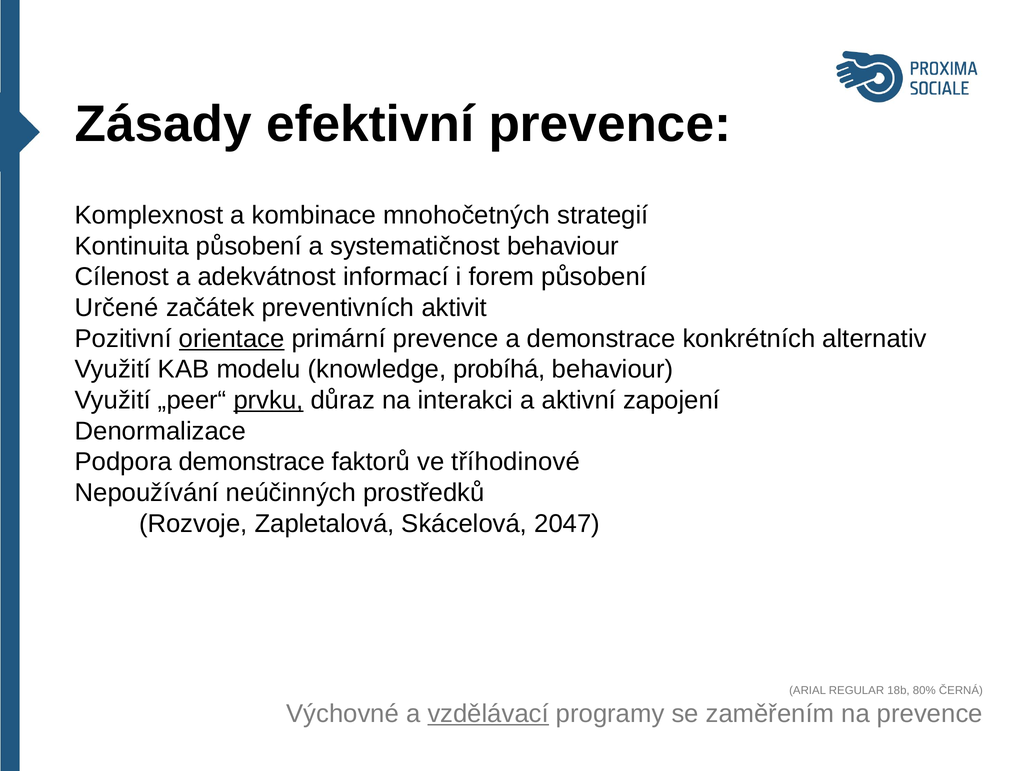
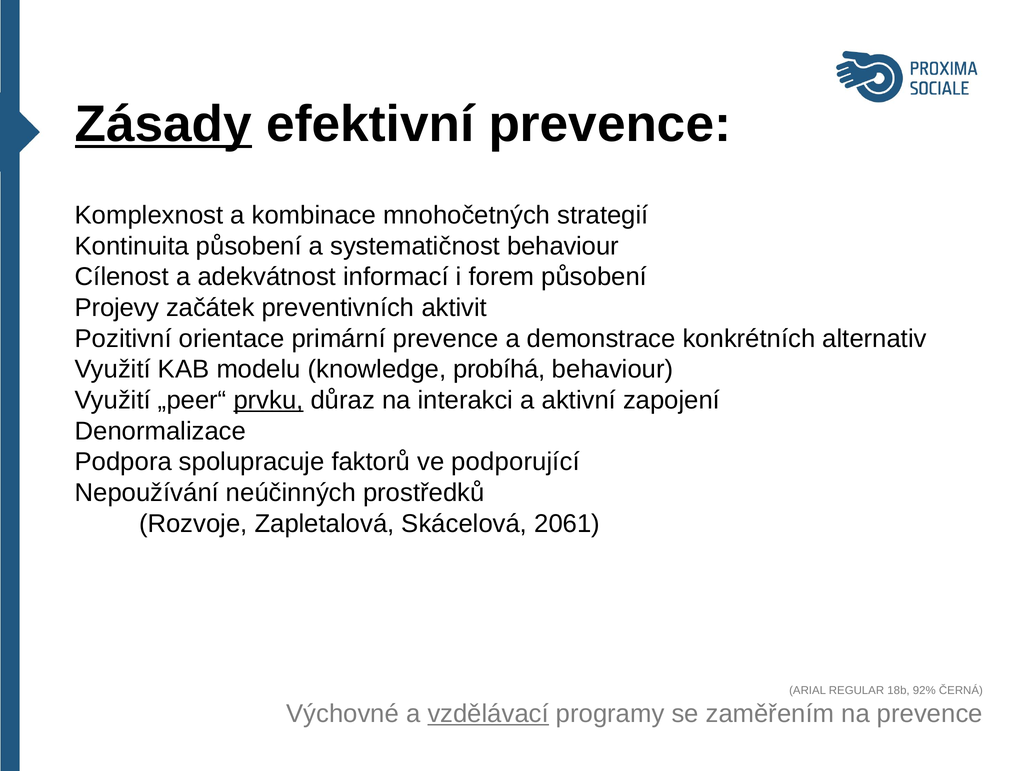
Zásady underline: none -> present (163, 124)
Určené: Určené -> Projevy (117, 308)
orientace underline: present -> none (232, 339)
Podpora demonstrace: demonstrace -> spolupracuje (252, 462)
tříhodinové: tříhodinové -> podporující (516, 462)
2047: 2047 -> 2061 (567, 524)
80%: 80% -> 92% (924, 690)
